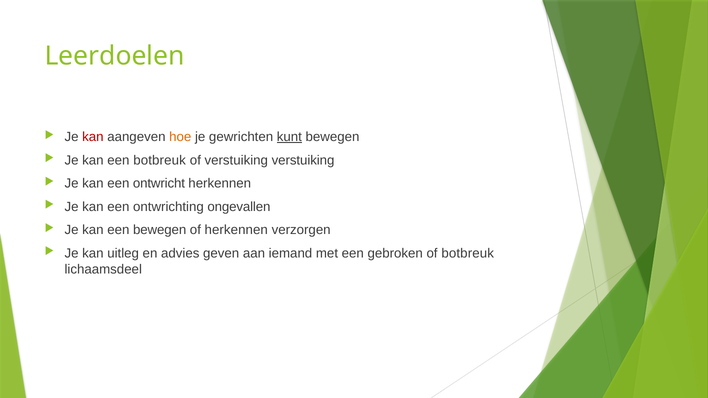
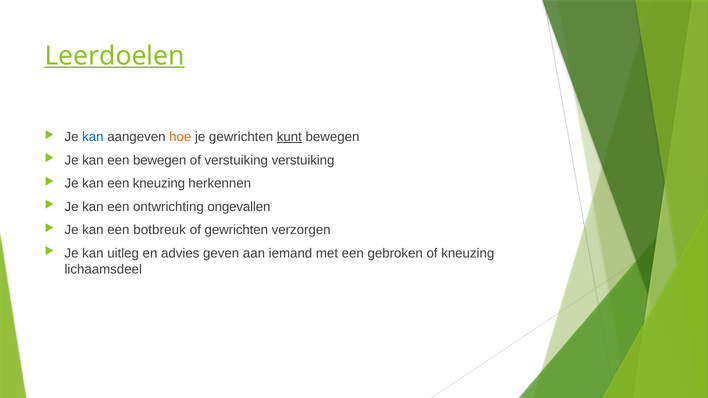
Leerdoelen underline: none -> present (115, 56)
kan colour: red -> blue (93, 137)
een botbreuk: botbreuk -> bewegen (160, 160)
een ontwricht: ontwricht -> kneuzing (159, 184)
een bewegen: bewegen -> botbreuk (160, 230)
of herkennen: herkennen -> gewrichten (236, 230)
of botbreuk: botbreuk -> kneuzing (468, 254)
